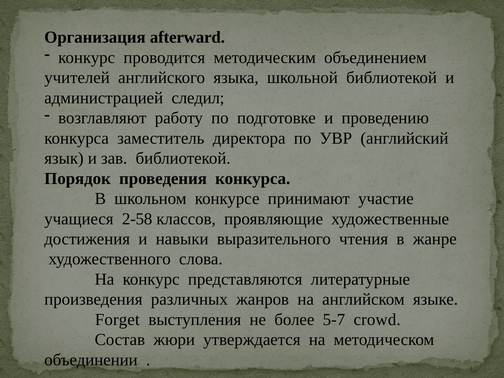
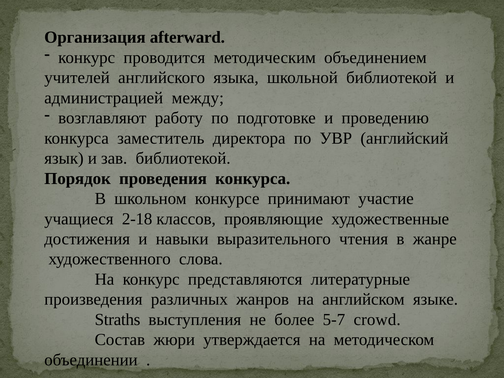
следил: следил -> между (198, 98)
2-58: 2-58 -> 2-18 (137, 219)
Forget: Forget -> Straths (117, 320)
